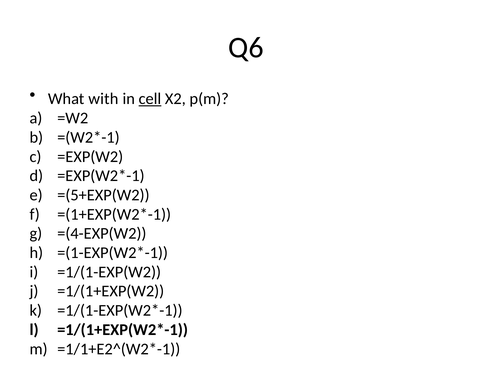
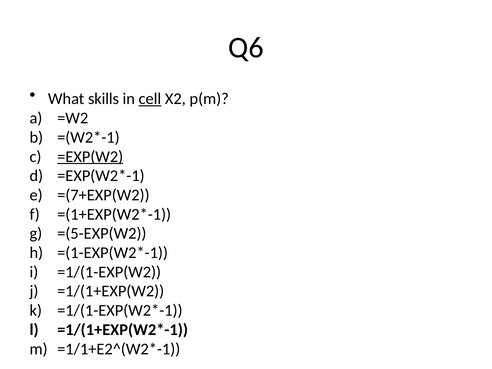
with: with -> skills (103, 99)
=EXP(W2 underline: none -> present (90, 157)
=(5+EXP(W2: =(5+EXP(W2 -> =(7+EXP(W2 (103, 195)
=(4-EXP(W2: =(4-EXP(W2 -> =(5-EXP(W2 (102, 234)
